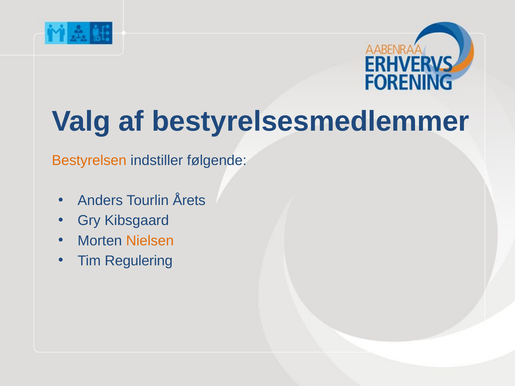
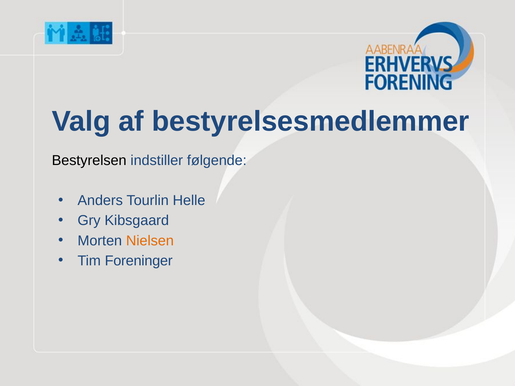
Bestyrelsen colour: orange -> black (89, 161)
Årets: Årets -> Helle (189, 201)
Regulering: Regulering -> Foreninger (139, 261)
